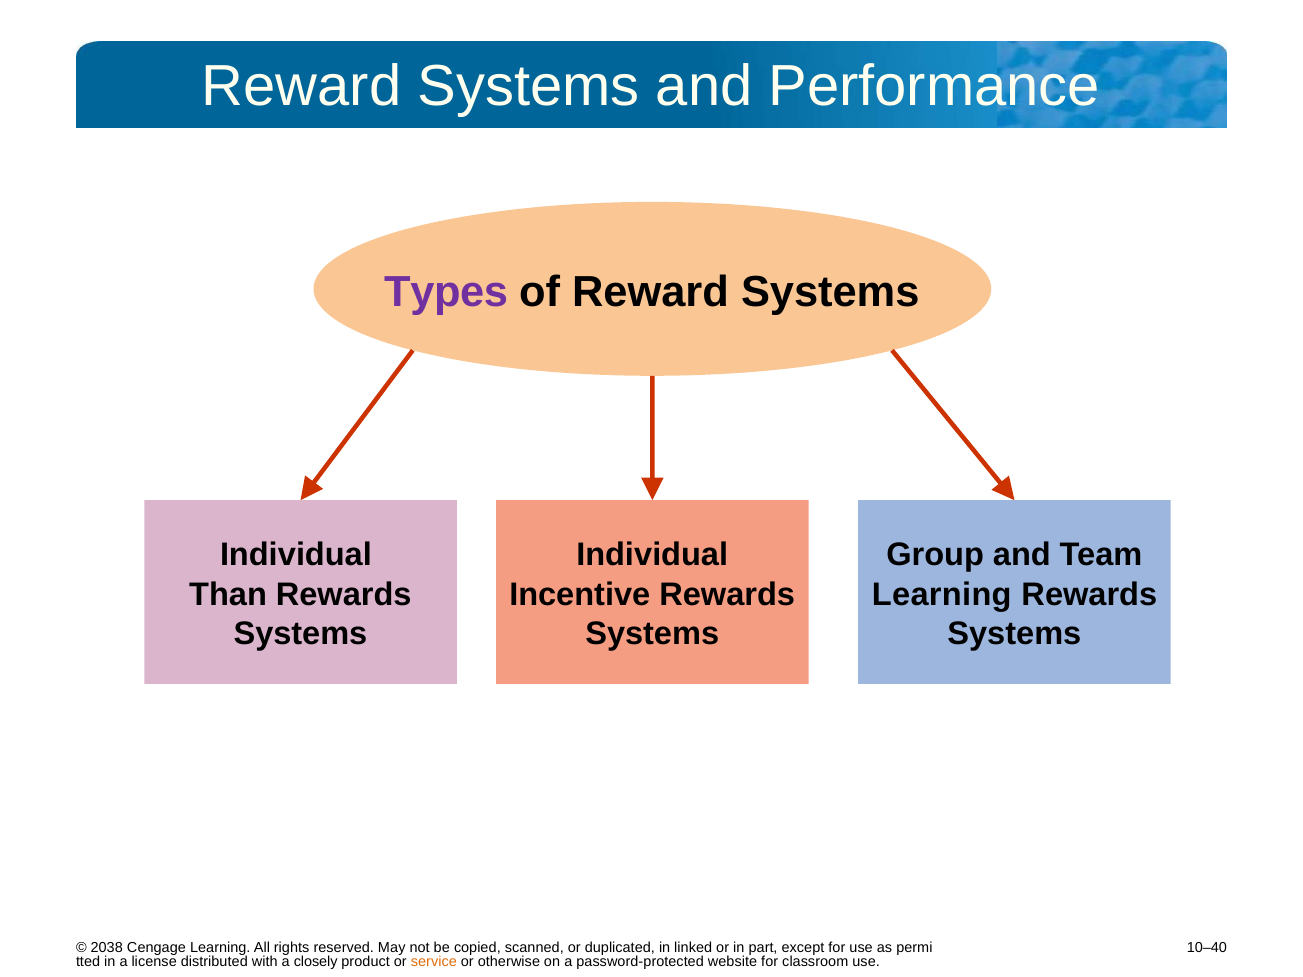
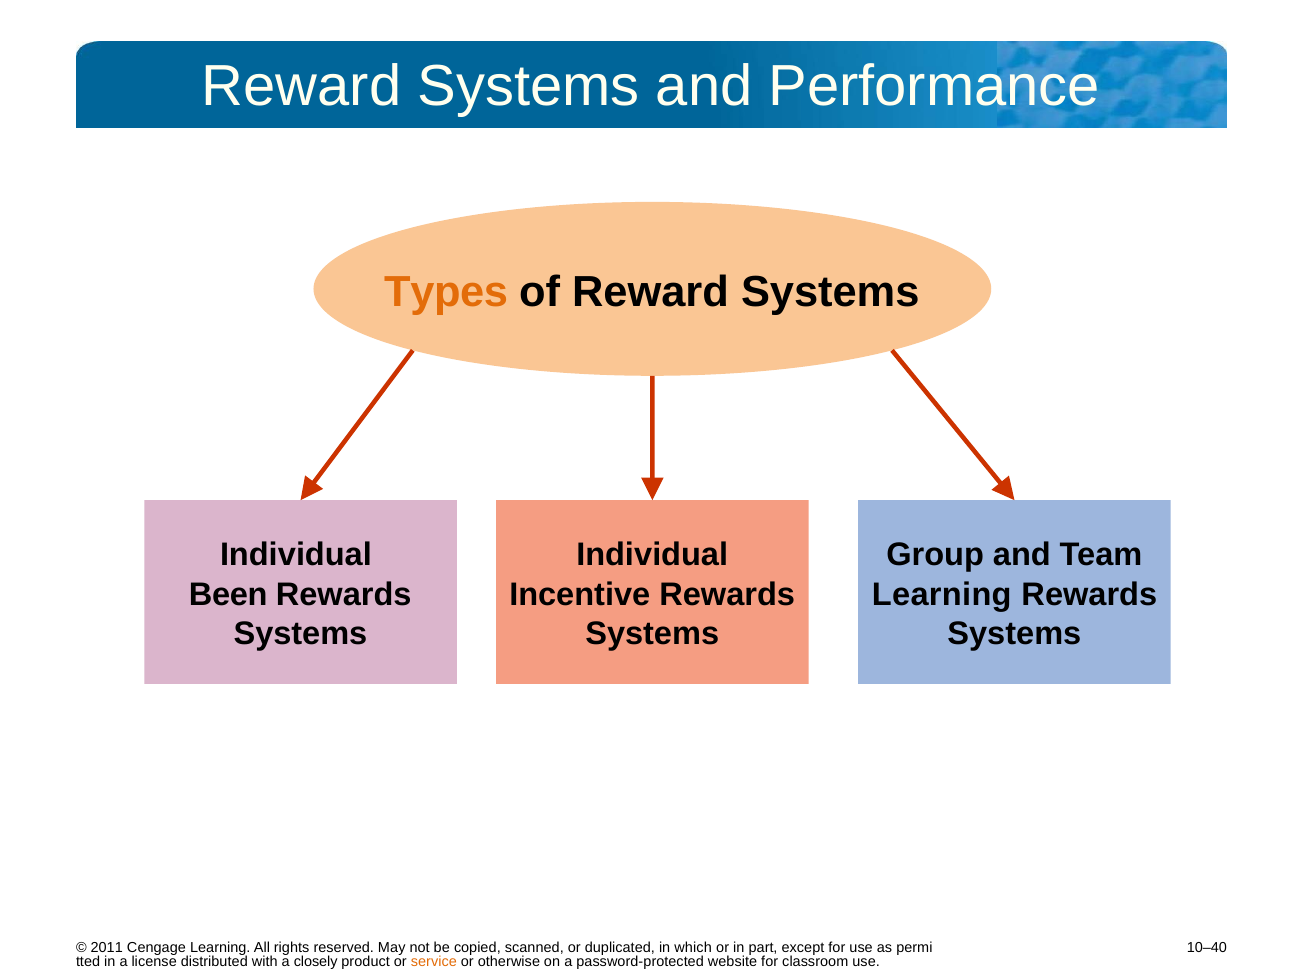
Types colour: purple -> orange (446, 292)
Than: Than -> Been (228, 594)
2038: 2038 -> 2011 (107, 948)
linked: linked -> which (693, 948)
